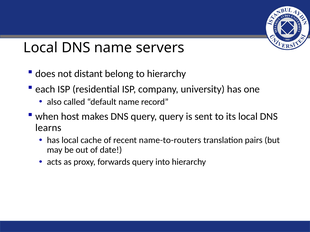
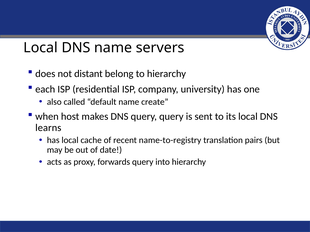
record: record -> create (155, 102)
name-to-routers: name-to-routers -> name-to-registry (170, 141)
